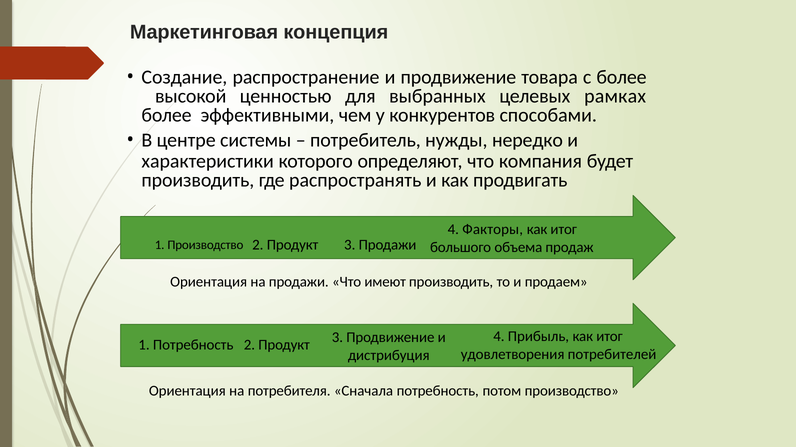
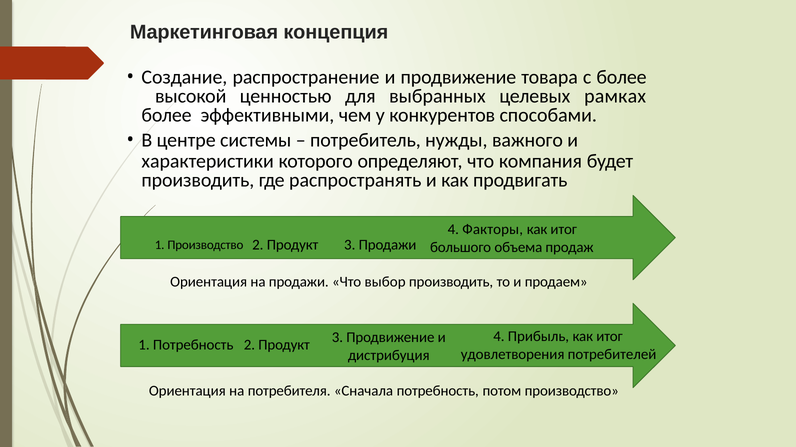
нередко: нередко -> важного (527, 140)
имеют: имеют -> выбор (385, 282)
